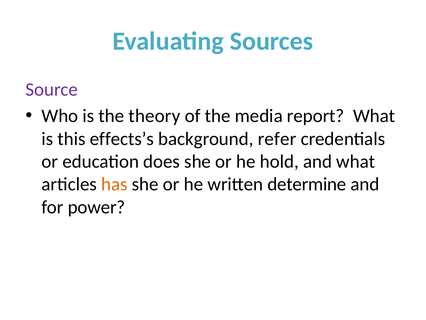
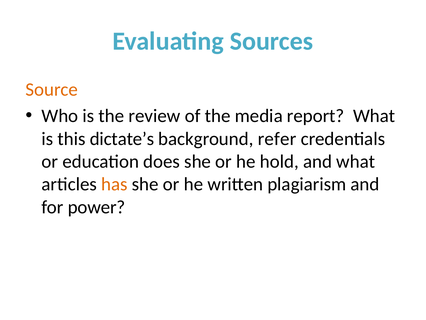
Source colour: purple -> orange (52, 89)
theory: theory -> review (155, 116)
effects’s: effects’s -> dictate’s (122, 139)
determine: determine -> plagiarism (307, 184)
